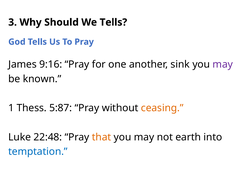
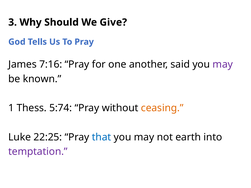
We Tells: Tells -> Give (113, 22)
9:16: 9:16 -> 7:16 (51, 65)
sink: sink -> said (180, 65)
5:87: 5:87 -> 5:74 (61, 108)
22:48: 22:48 -> 22:25 (48, 137)
that colour: orange -> blue (102, 137)
temptation colour: blue -> purple (38, 152)
